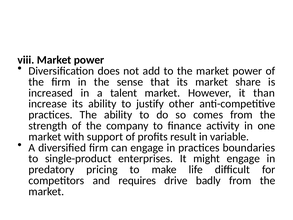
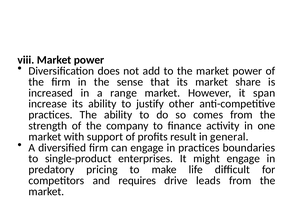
talent: talent -> range (124, 93)
than: than -> span (264, 93)
variable: variable -> general (229, 137)
badly: badly -> leads (208, 180)
